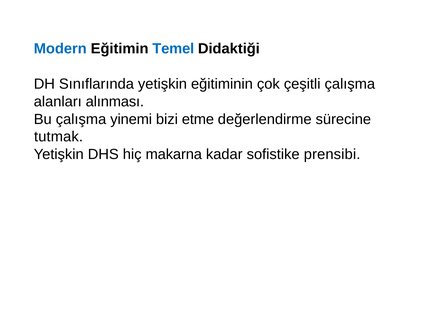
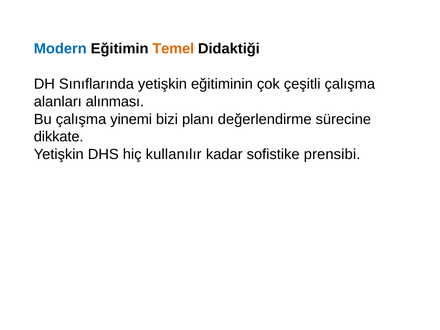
Temel colour: blue -> orange (173, 49)
etme: etme -> planı (198, 119)
tutmak: tutmak -> dikkate (59, 137)
makarna: makarna -> kullanılır (174, 154)
